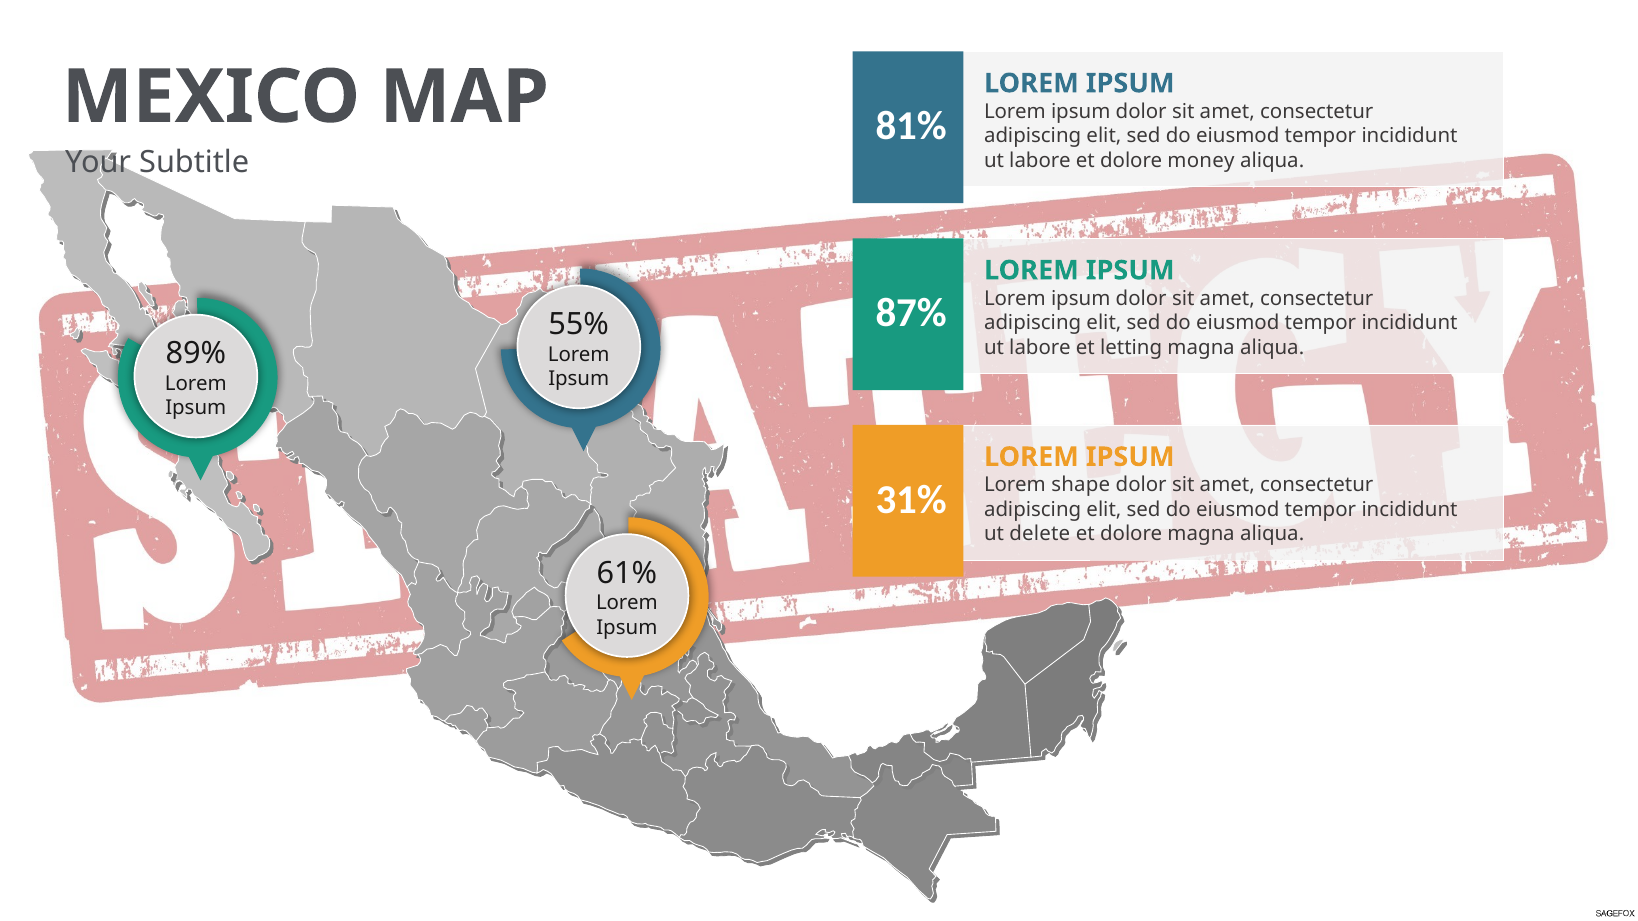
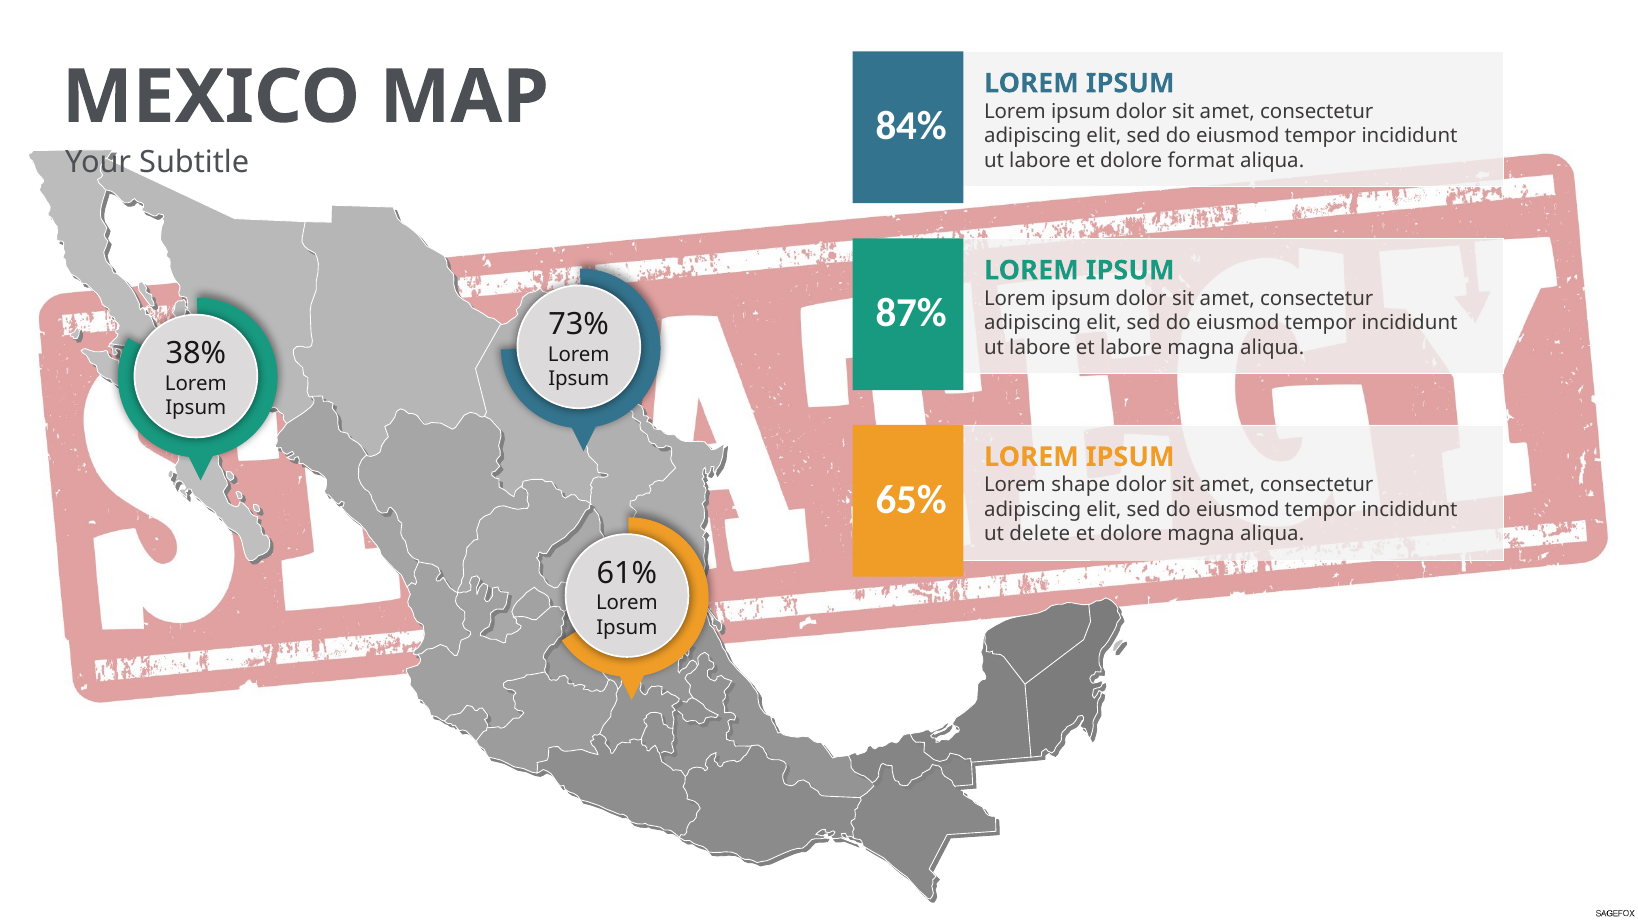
81%: 81% -> 84% (911, 126)
money: money -> format (1201, 161)
55%: 55% -> 73% (579, 325)
et letting: letting -> labore (1131, 348)
89%: 89% -> 38% (196, 354)
31%: 31% -> 65% (911, 500)
